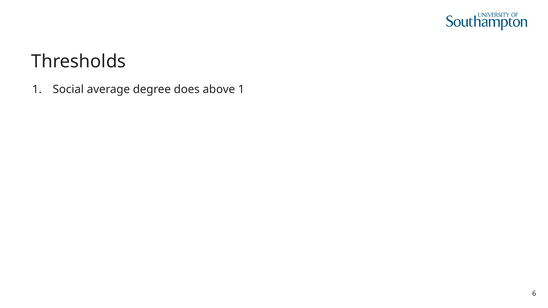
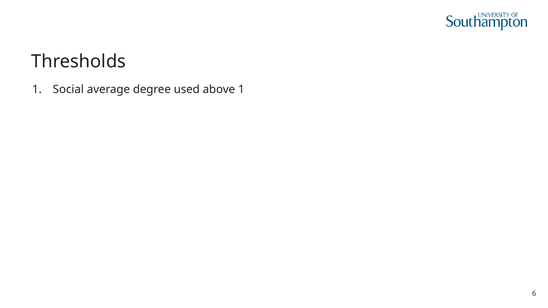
does: does -> used (187, 89)
